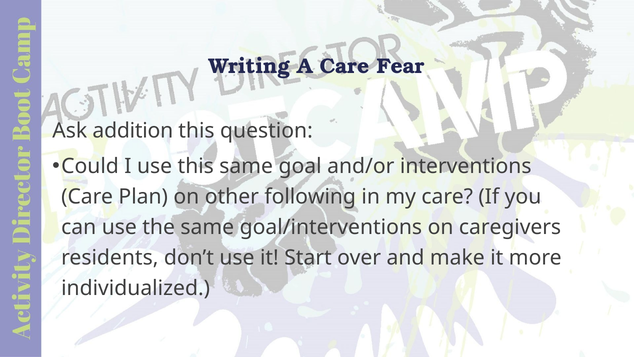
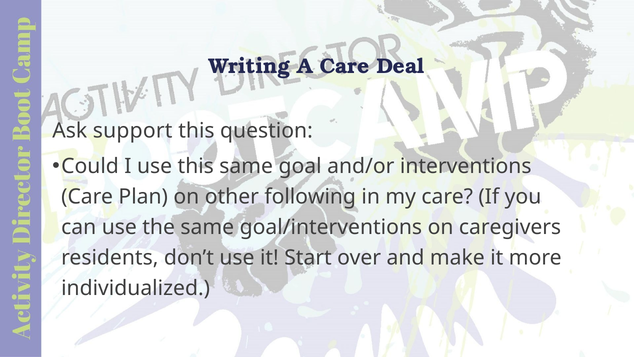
Fear: Fear -> Deal (401, 66)
addition: addition -> support (133, 131)
